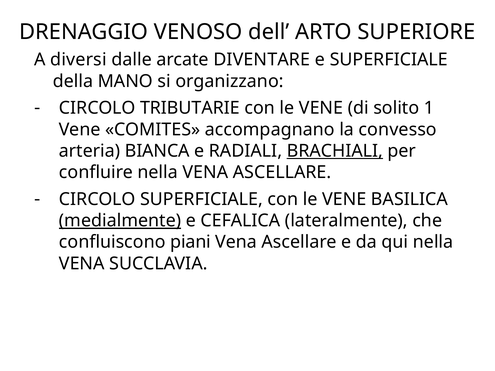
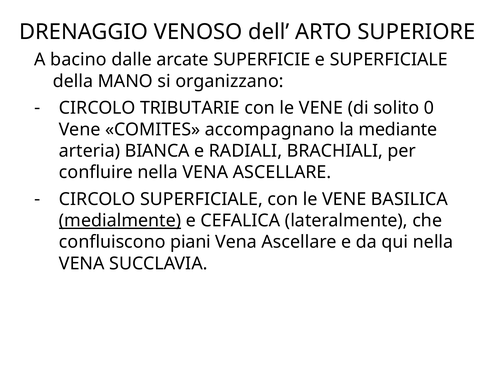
diversi: diversi -> bacino (79, 60)
DIVENTARE: DIVENTARE -> SUPERFICIE (262, 60)
1: 1 -> 0 (429, 108)
convesso: convesso -> mediante (398, 130)
BRACHIALI underline: present -> none (335, 151)
